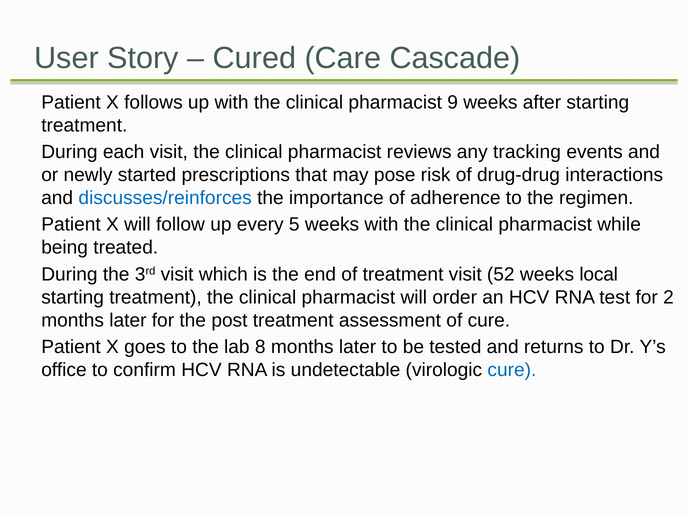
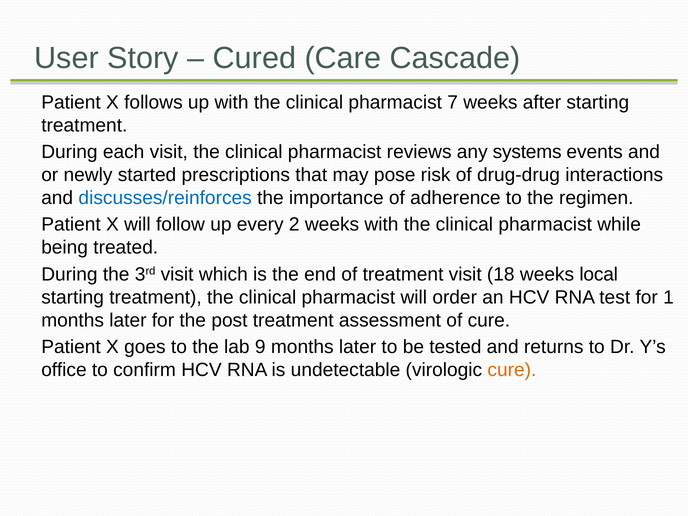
9: 9 -> 7 (453, 102)
tracking: tracking -> systems (527, 152)
5: 5 -> 2 (294, 225)
52: 52 -> 18 (501, 274)
2: 2 -> 1 (668, 297)
8: 8 -> 9 (260, 347)
cure colour: blue -> orange (512, 370)
